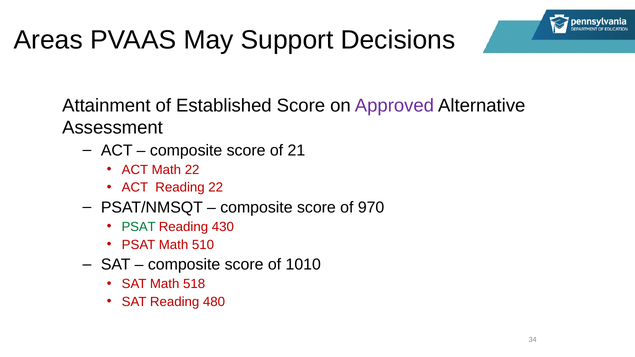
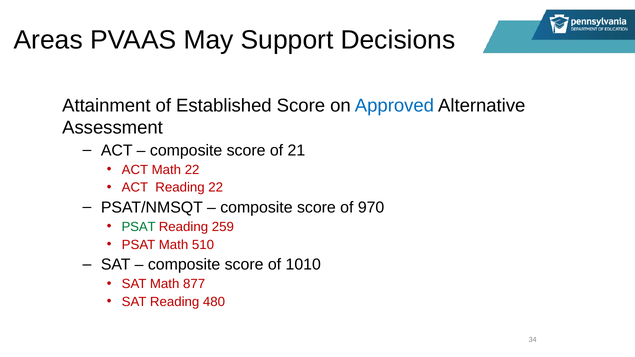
Approved colour: purple -> blue (394, 106)
430: 430 -> 259 (223, 227)
518: 518 -> 877 (194, 284)
